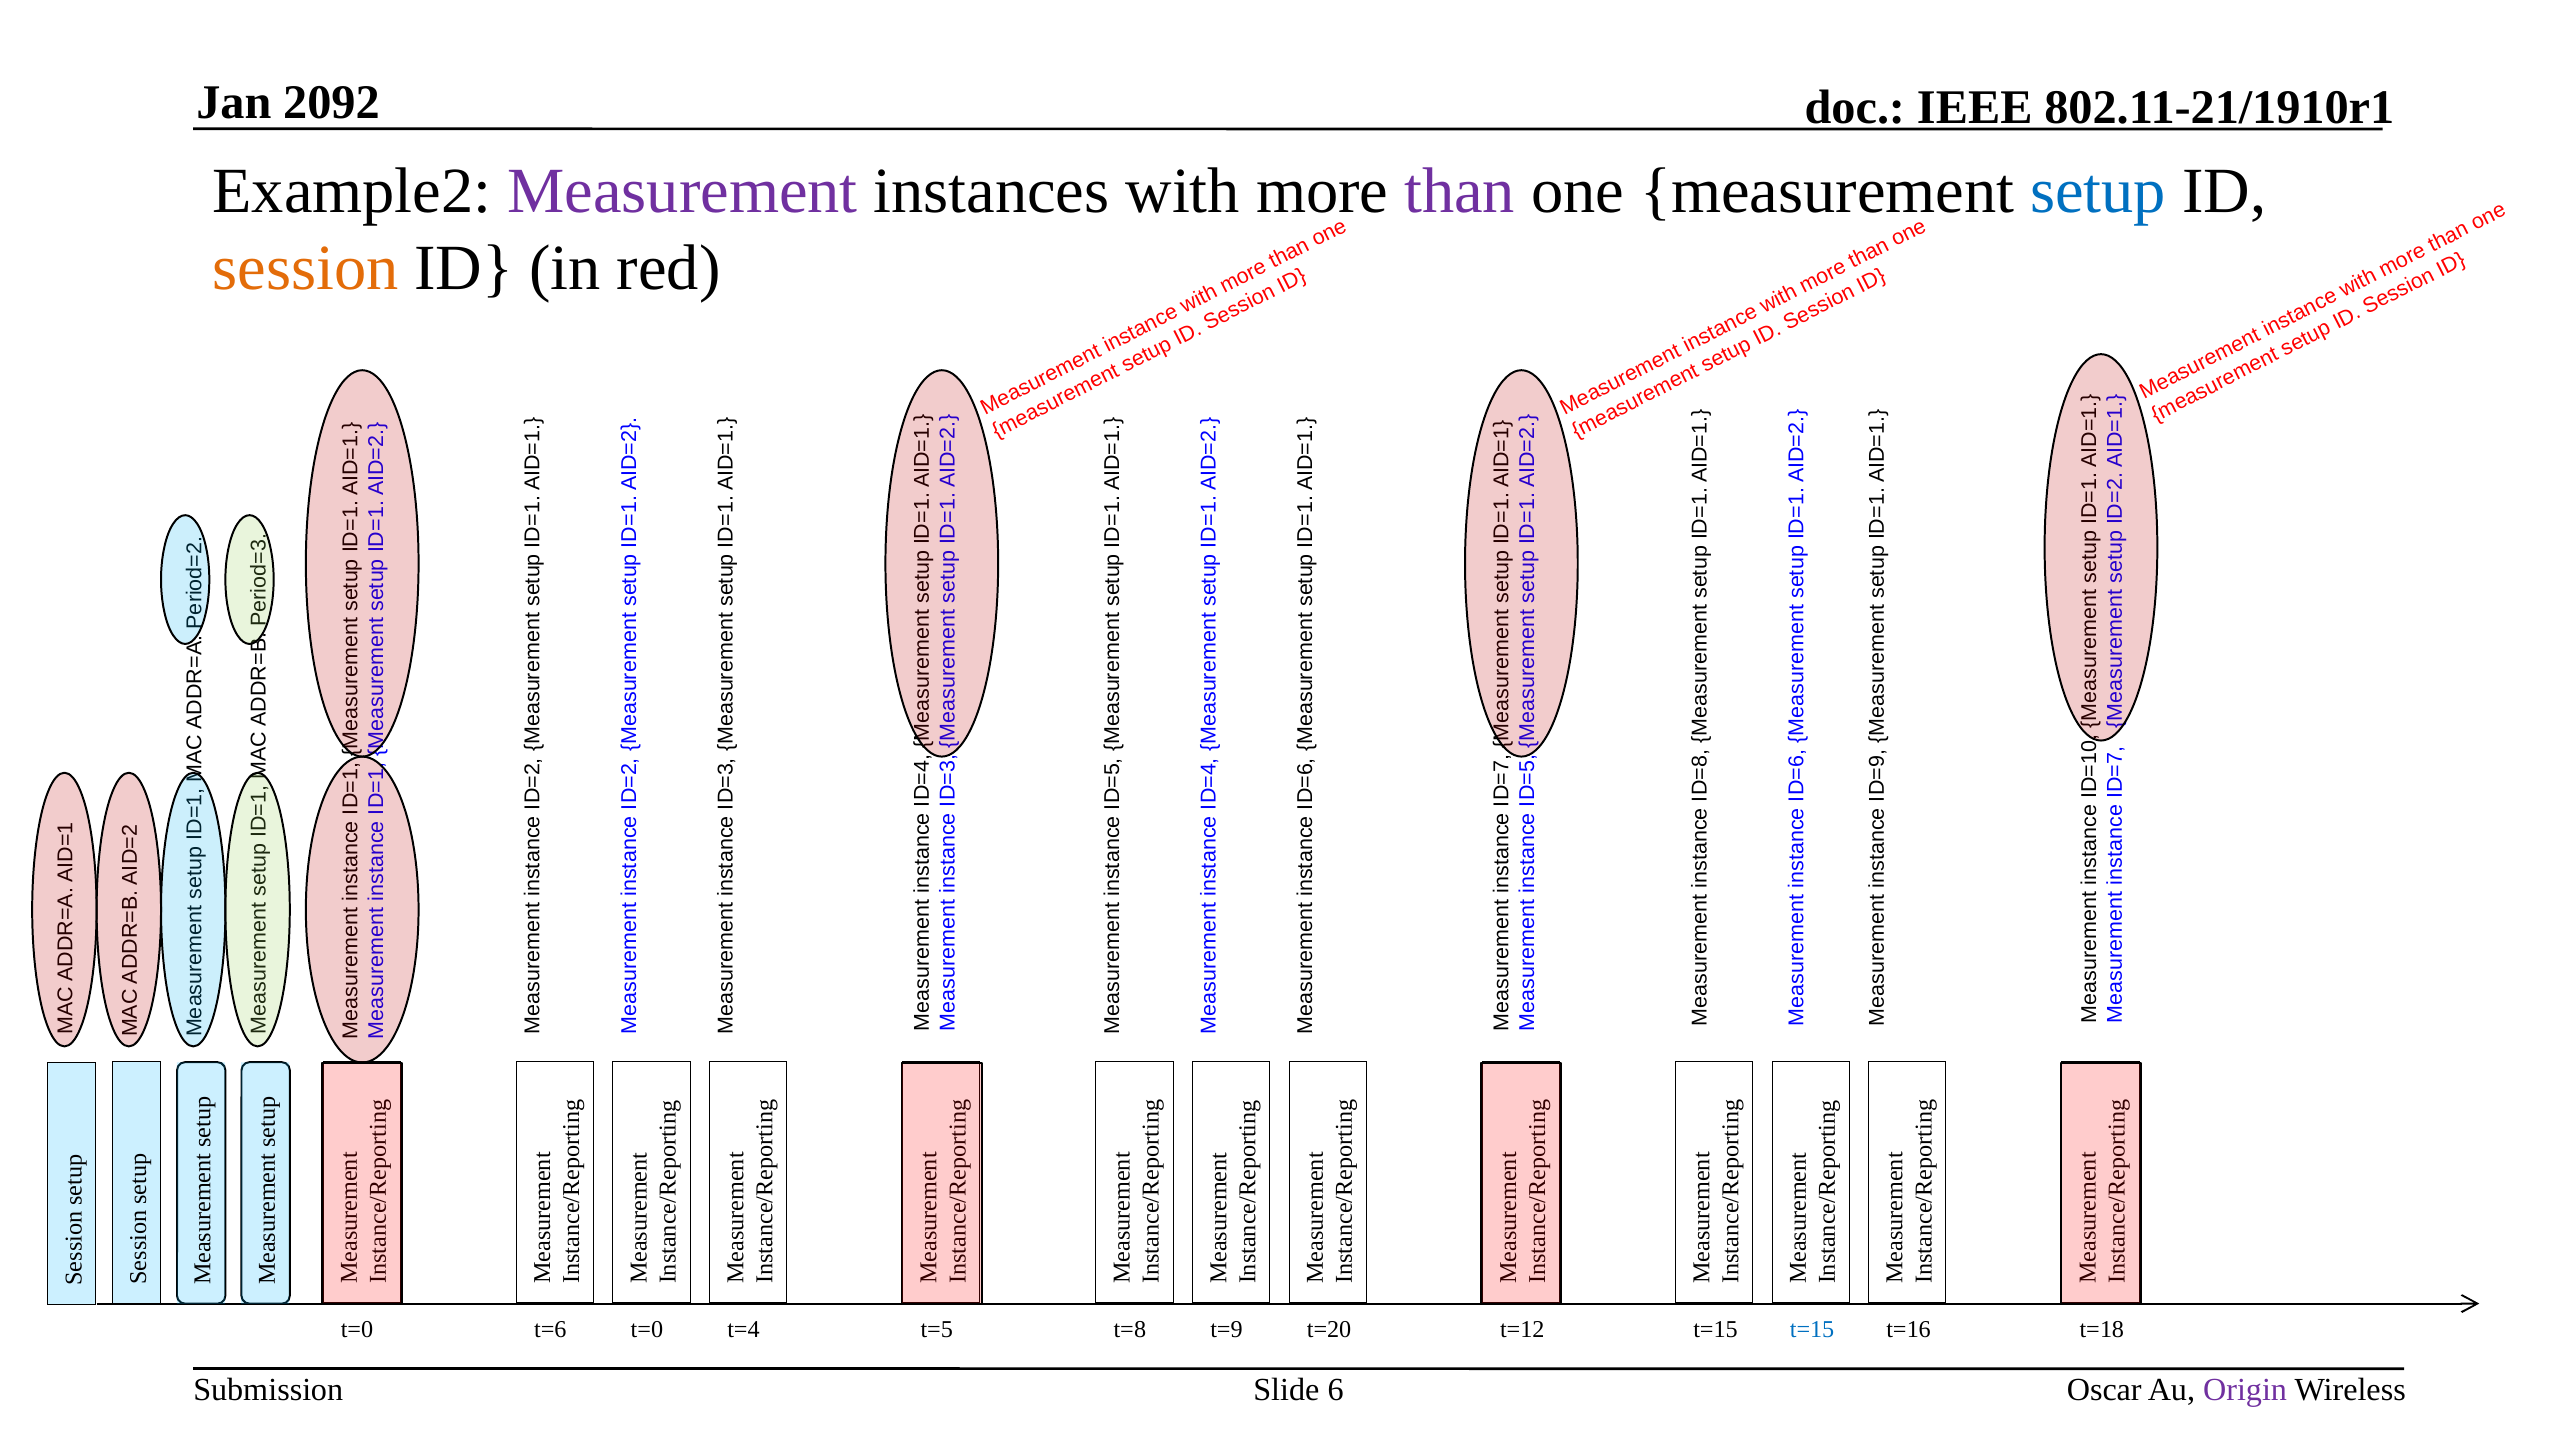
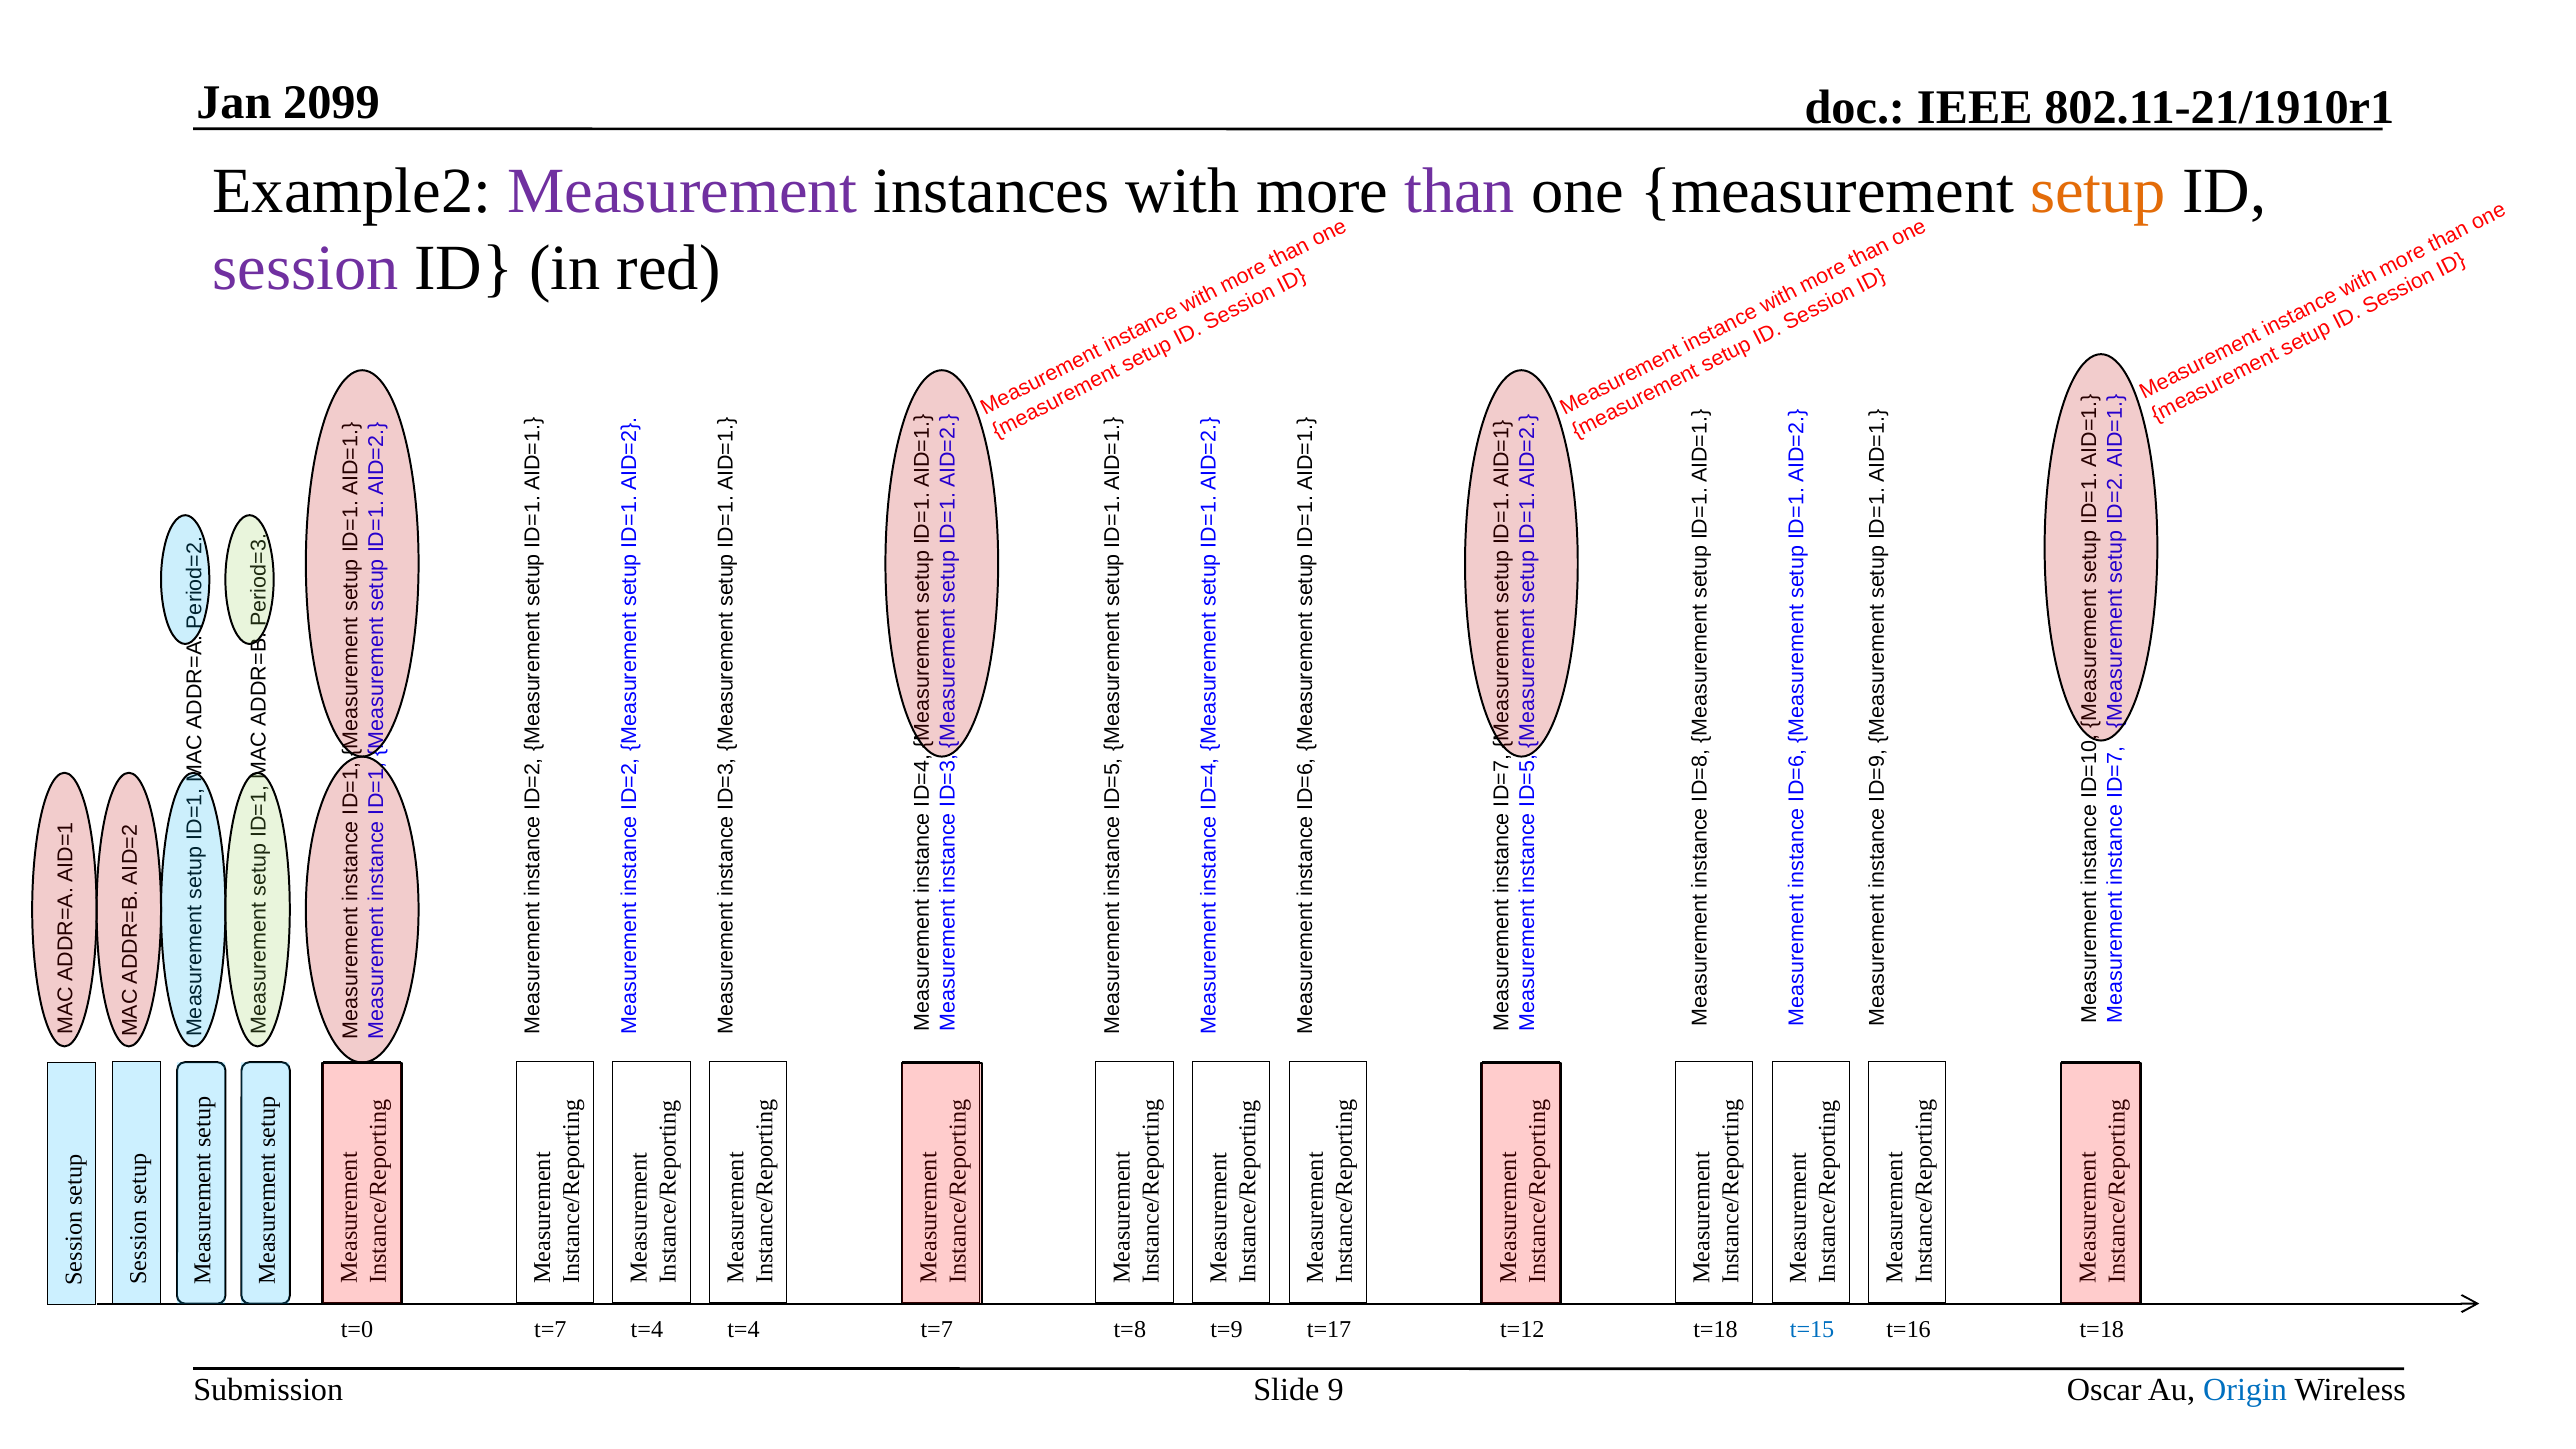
2092: 2092 -> 2099 (331, 102)
setup colour: blue -> orange (2098, 191)
session colour: orange -> purple (306, 269)
t=0 t=6: t=6 -> t=7 (550, 1330)
t=0: t=0 -> t=4 (647, 1330)
t=4 t=5: t=5 -> t=7 (937, 1330)
t=20: t=20 -> t=17 (1329, 1330)
t=12 t=15: t=15 -> t=18 (1715, 1330)
Slide 6: 6 -> 9 (1336, 1390)
Origin colour: purple -> blue (2245, 1390)
